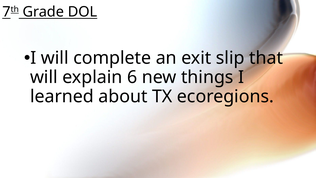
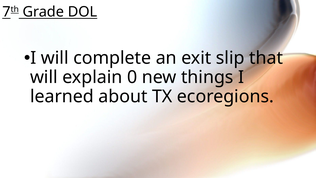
6: 6 -> 0 (132, 77)
